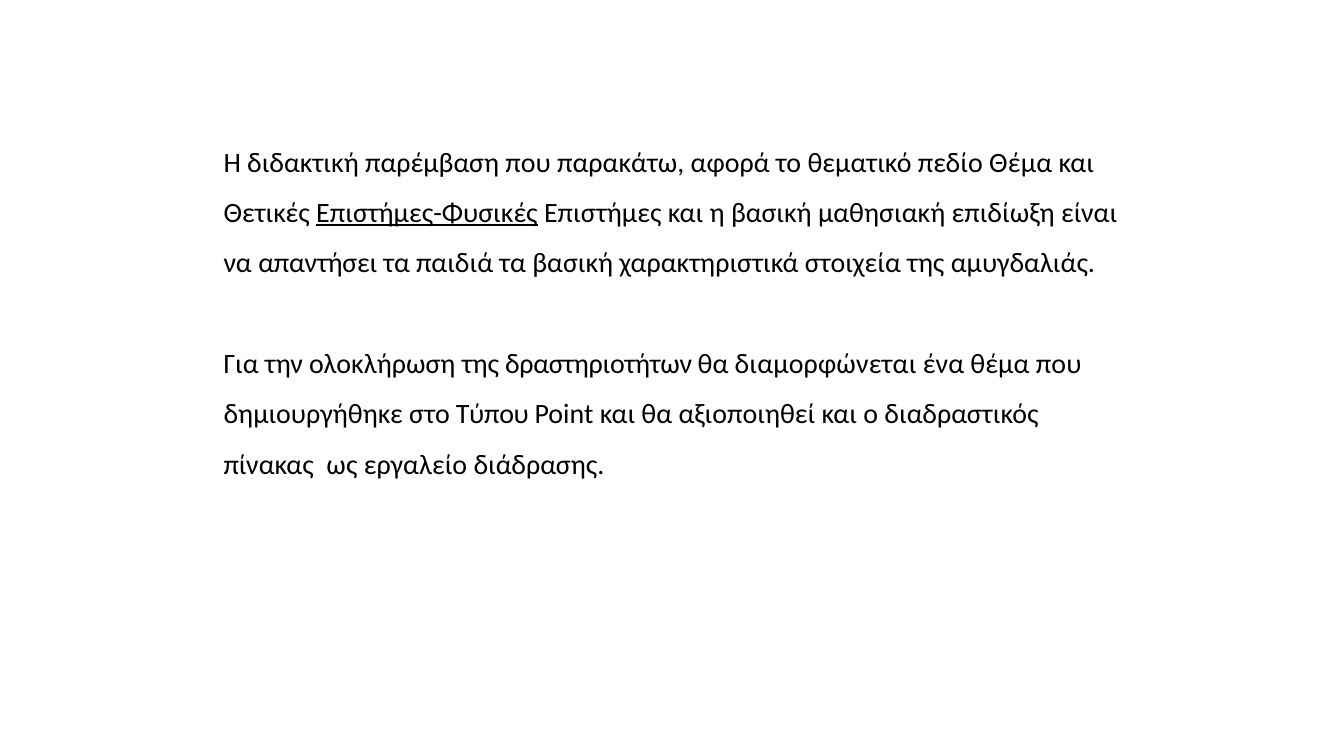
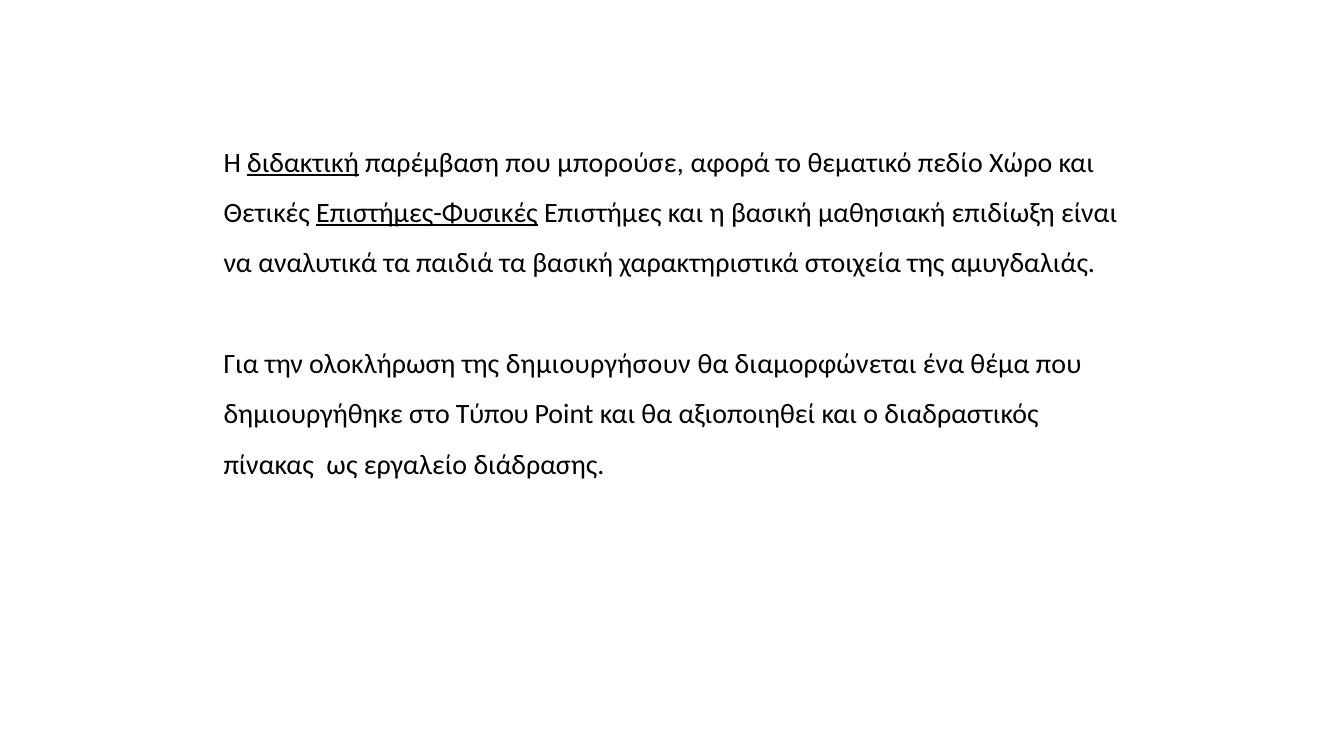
διδακτική underline: none -> present (303, 163)
παρακάτω: παρακάτω -> μπορούσε (621, 163)
πεδίο Θέμα: Θέμα -> Χώρο (1021, 163)
απαντήσει: απαντήσει -> αναλυτικά (318, 263)
δραστηριοτήτων: δραστηριοτήτων -> δημιουργήσουν (598, 364)
